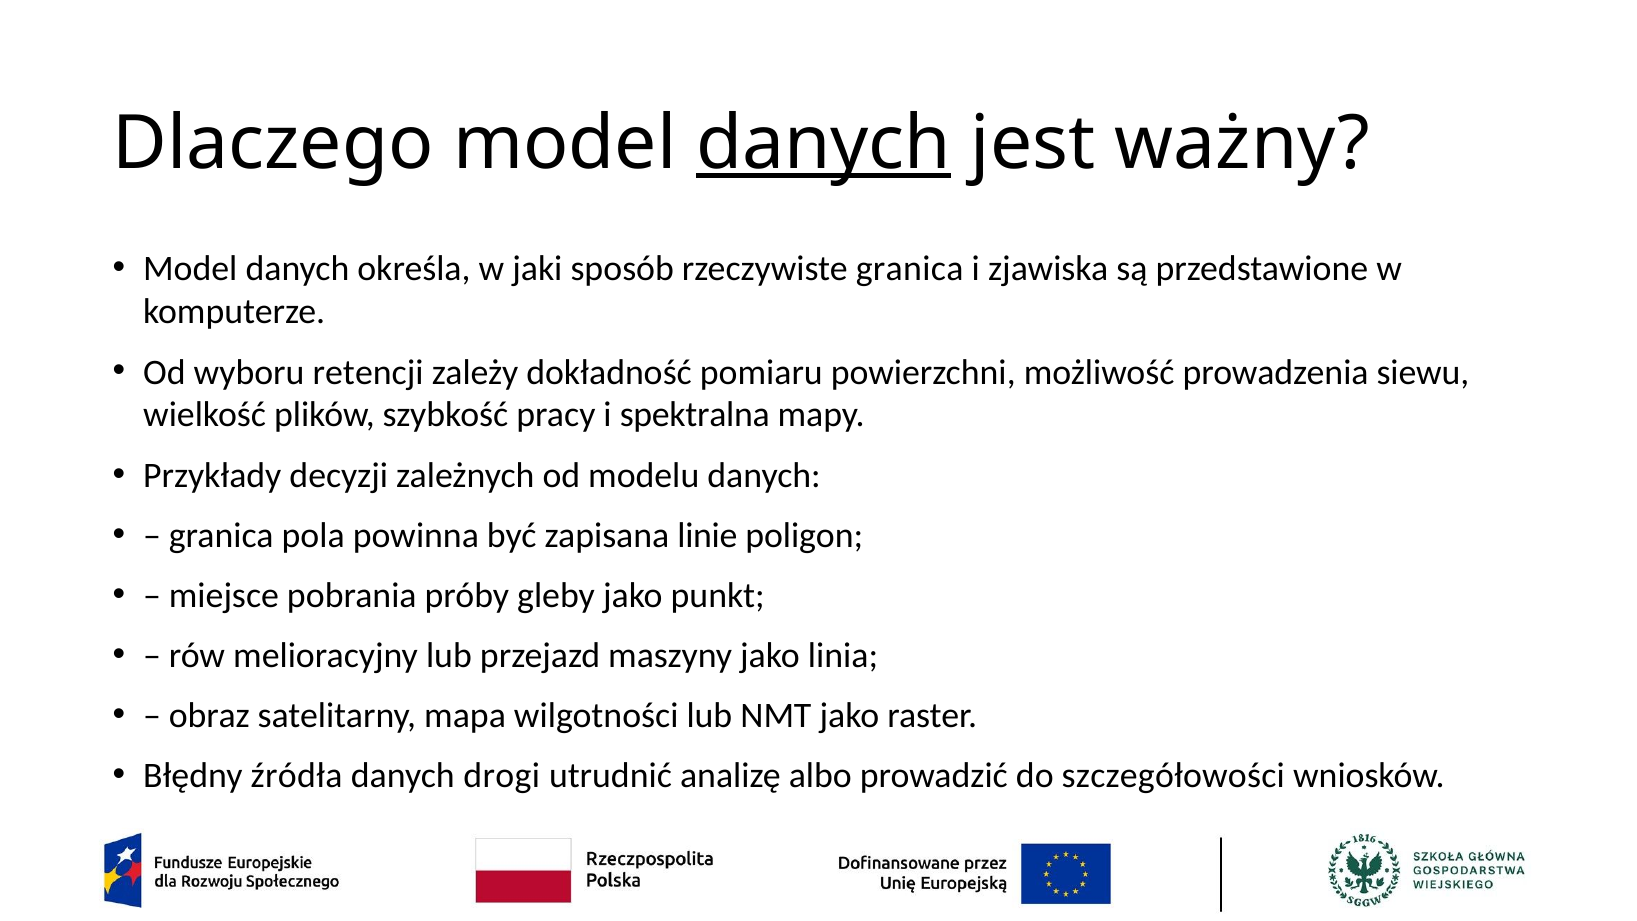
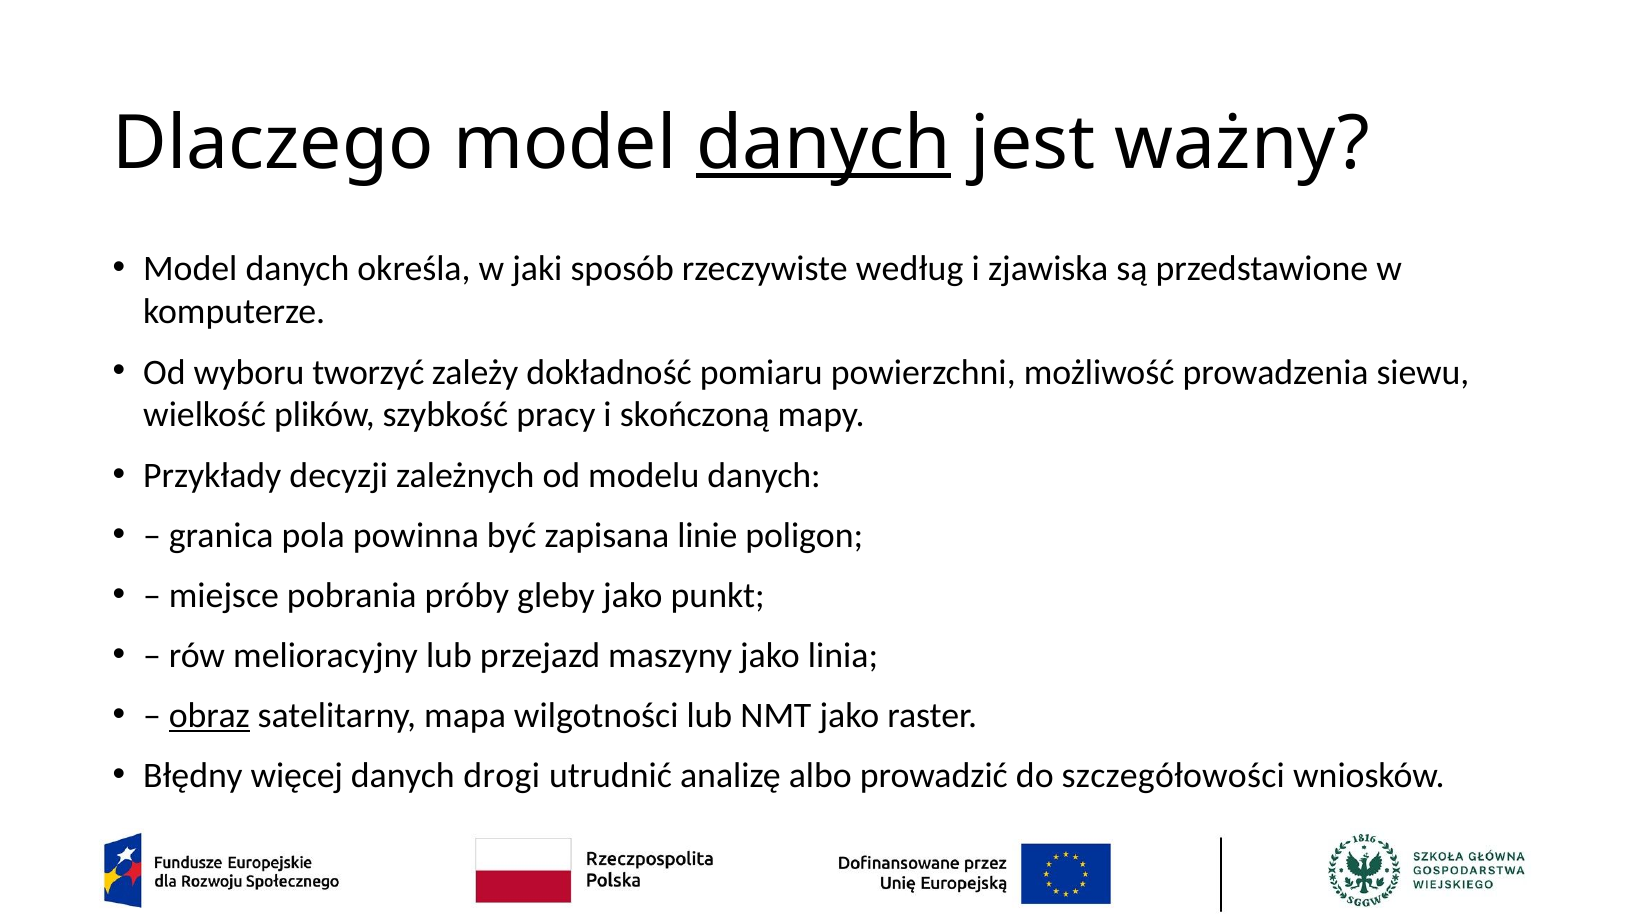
rzeczywiste granica: granica -> według (910, 269)
retencji: retencji -> tworzyć (368, 372)
spektralna: spektralna -> skończoną (695, 415)
obraz underline: none -> present (209, 715)
źródła: źródła -> więcej (297, 775)
